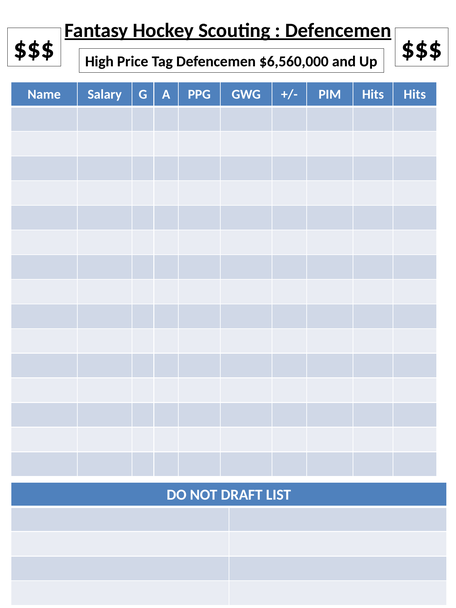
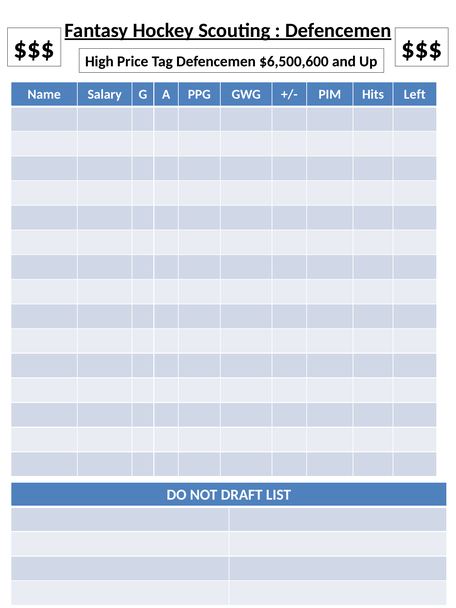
$6,560,000: $6,560,000 -> $6,500,600 (294, 62)
Hits Hits: Hits -> Left (415, 94)
